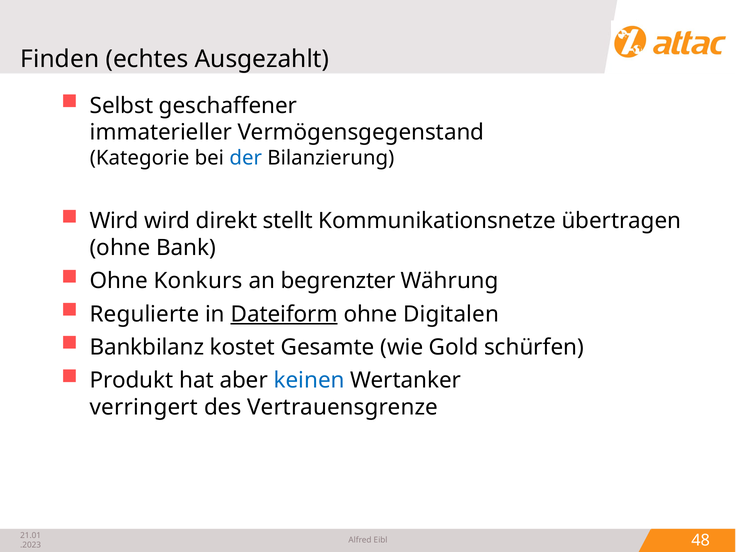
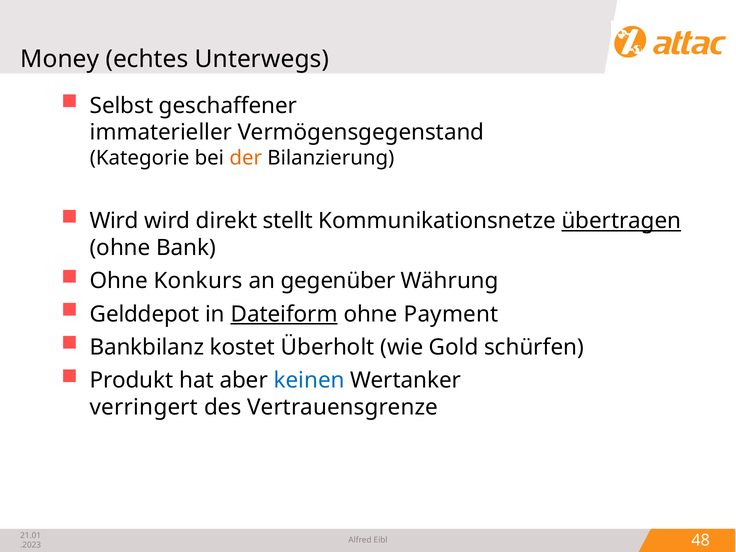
Finden: Finden -> Money (60, 59)
Ausgezahlt: Ausgezahlt -> Unterwegs (262, 59)
der colour: blue -> orange (246, 158)
übertragen underline: none -> present (621, 221)
begrenzter: begrenzter -> gegenüber (338, 281)
Regulierte: Regulierte -> Gelddepot (145, 314)
Digitalen: Digitalen -> Payment (451, 314)
Gesamte: Gesamte -> Überholt (328, 347)
